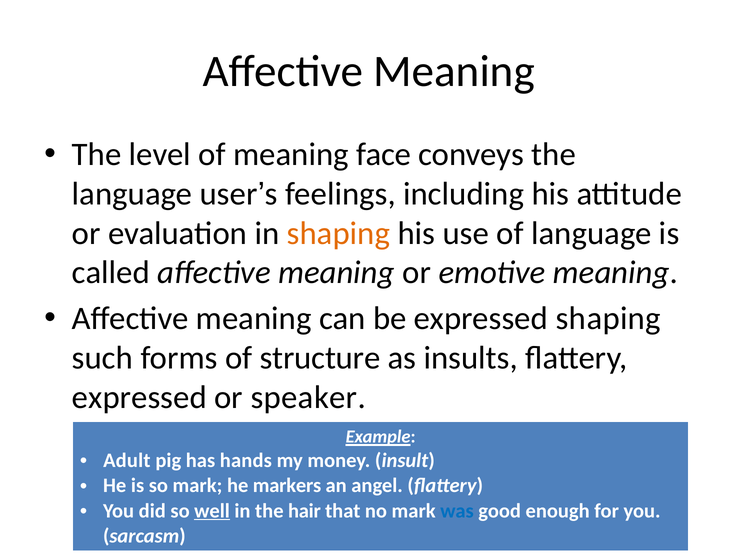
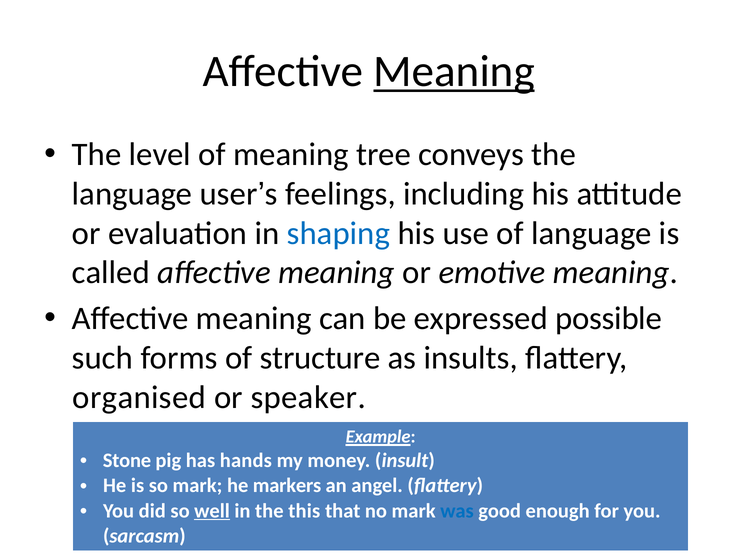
Meaning underline: none -> present (454, 71)
face: face -> tree (384, 155)
shaping colour: orange -> blue (338, 234)
expressed shaping: shaping -> possible (609, 319)
expressed: expressed -> organised (139, 398)
Adult: Adult -> Stone (127, 461)
hair: hair -> this (304, 511)
